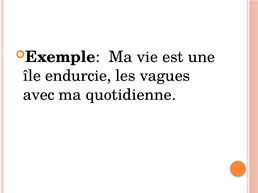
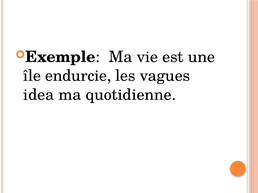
avec: avec -> idea (39, 95)
